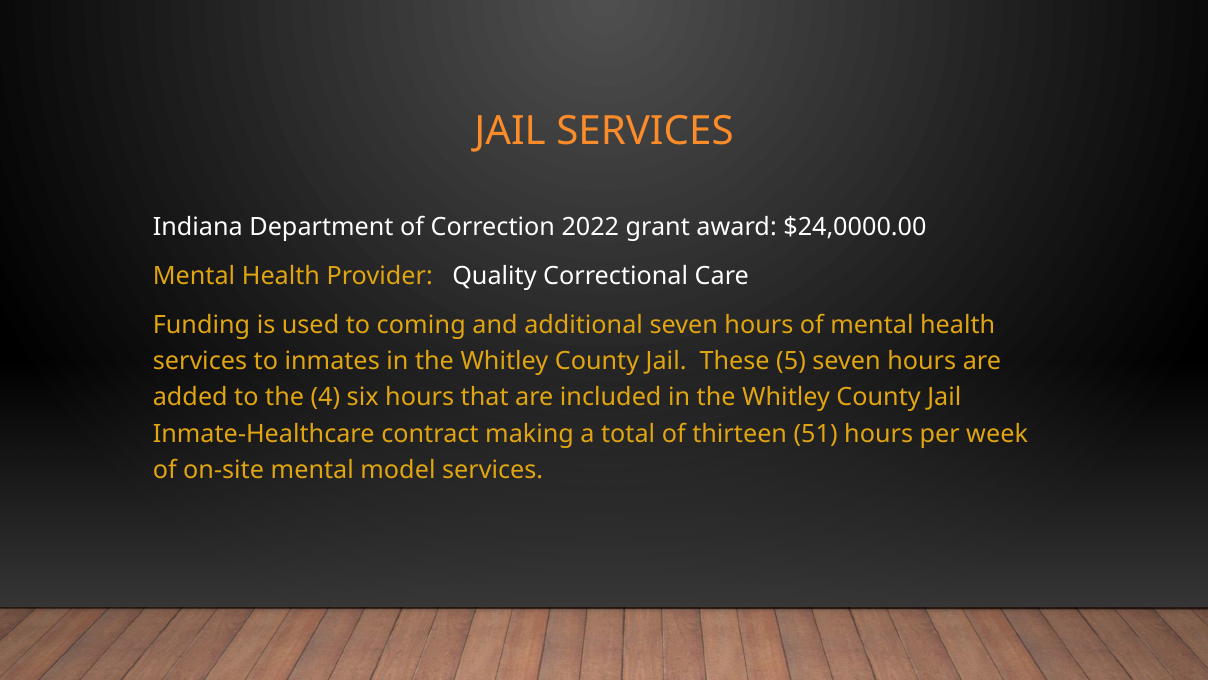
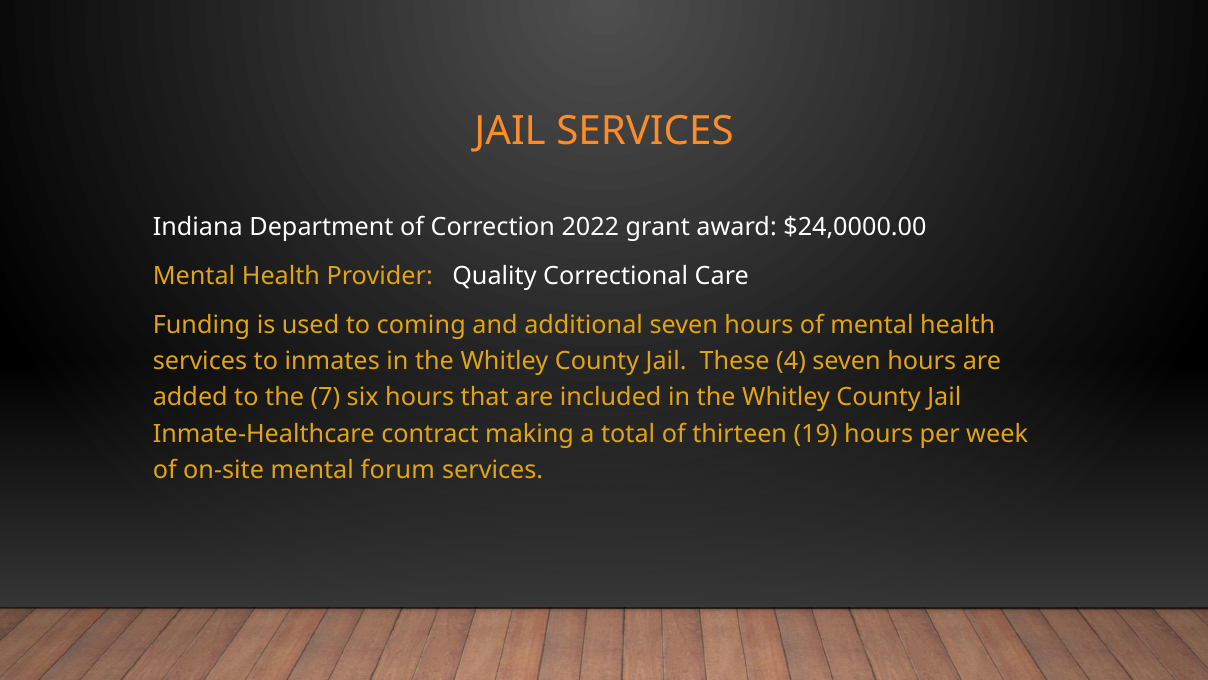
5: 5 -> 4 (791, 361)
4: 4 -> 7 (325, 397)
51: 51 -> 19 (816, 434)
model: model -> forum (398, 470)
